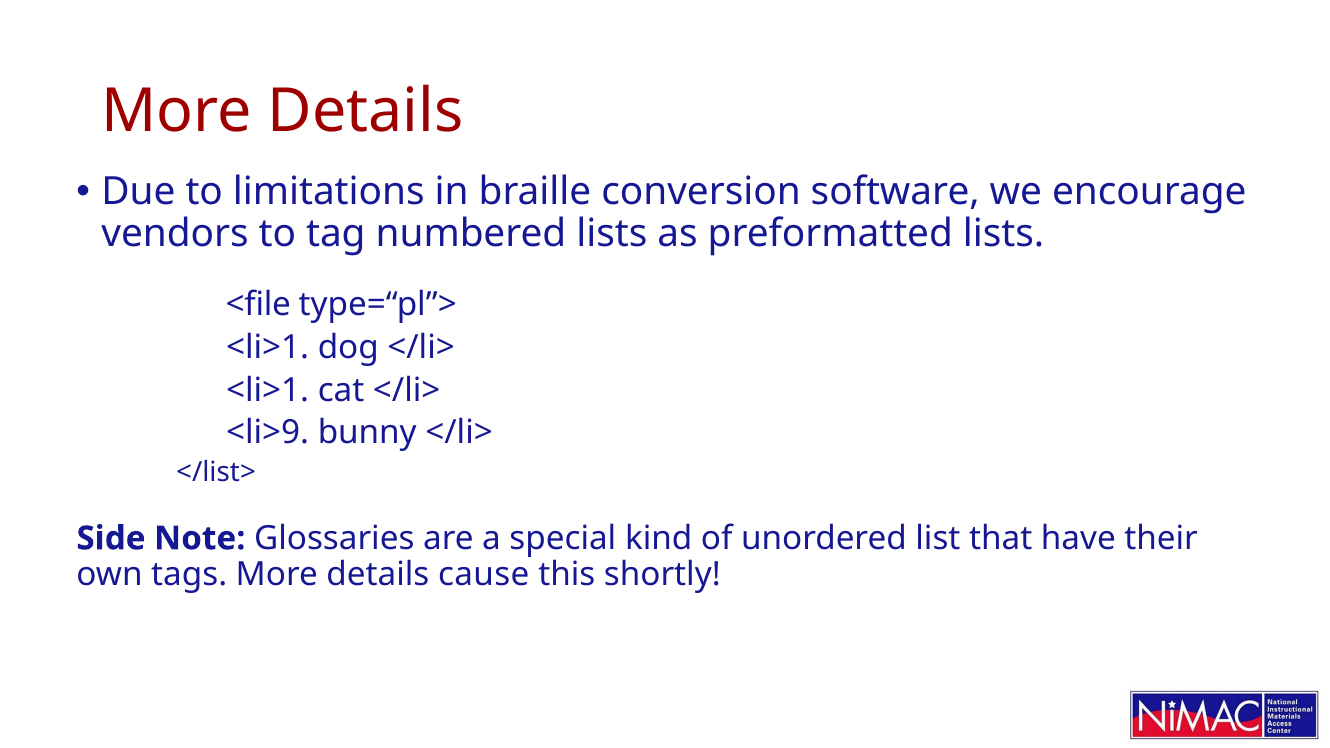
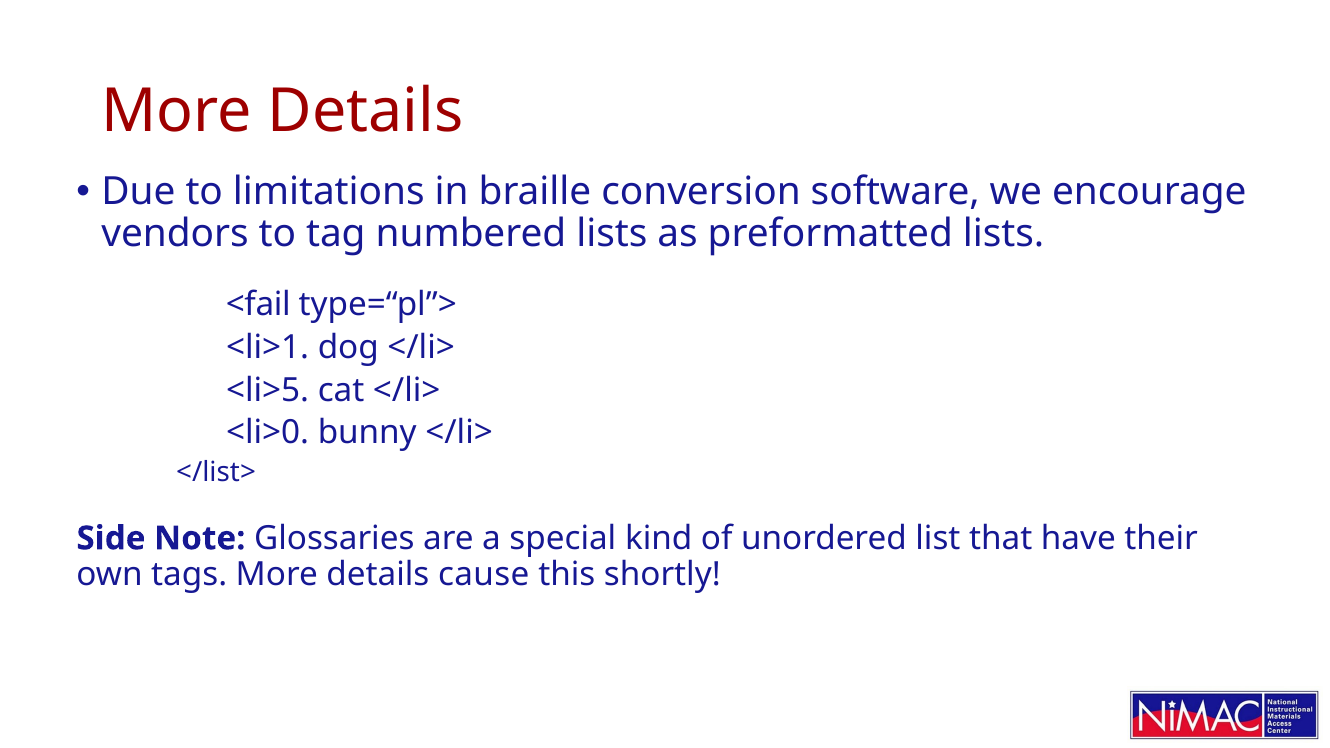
<file: <file -> <fail (258, 305)
<li>1: <li>1 -> <li>5 (268, 390)
<li>9: <li>9 -> <li>0 (268, 433)
